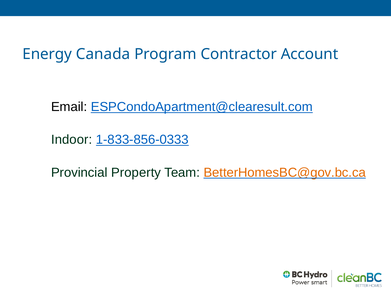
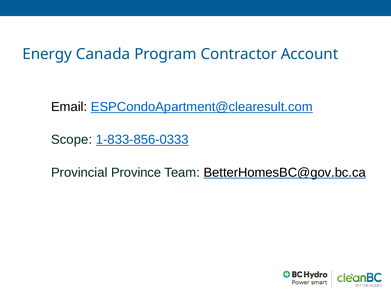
Indoor: Indoor -> Scope (72, 140)
Property: Property -> Province (136, 173)
BetterHomesBC@gov.bc.ca colour: orange -> black (285, 173)
